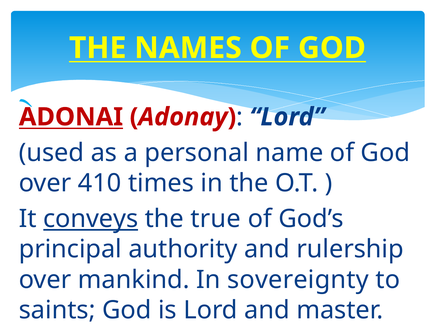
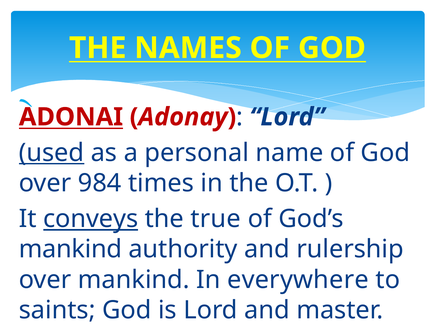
used underline: none -> present (52, 153)
410: 410 -> 984 (100, 183)
principal: principal -> mankind (70, 249)
sovereignty: sovereignty -> everywhere (298, 280)
